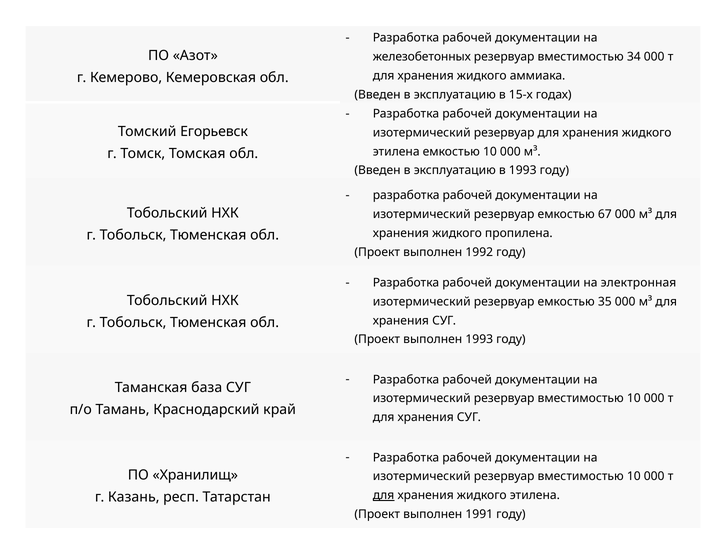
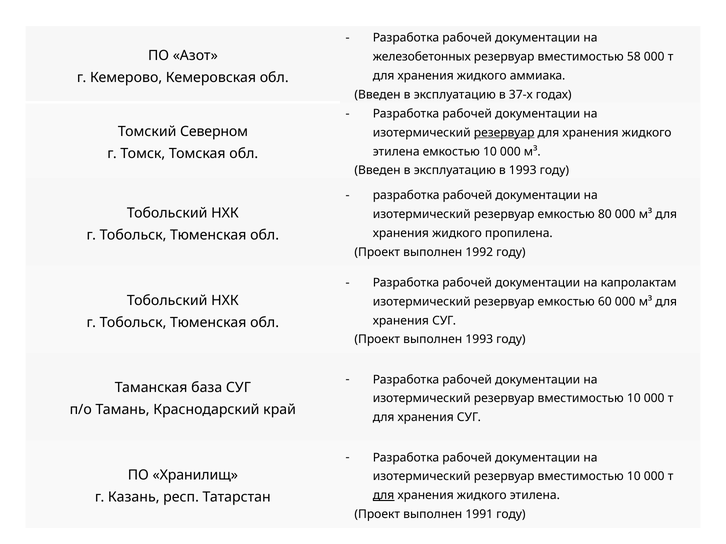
34: 34 -> 58 (634, 57)
15-х: 15-х -> 37-х (521, 95)
Егорьевск: Егорьевск -> Северном (214, 132)
резервуар underline: none -> present (504, 133)
67: 67 -> 80 (605, 214)
электронная: электронная -> капролактам (639, 283)
35: 35 -> 60 (605, 302)
